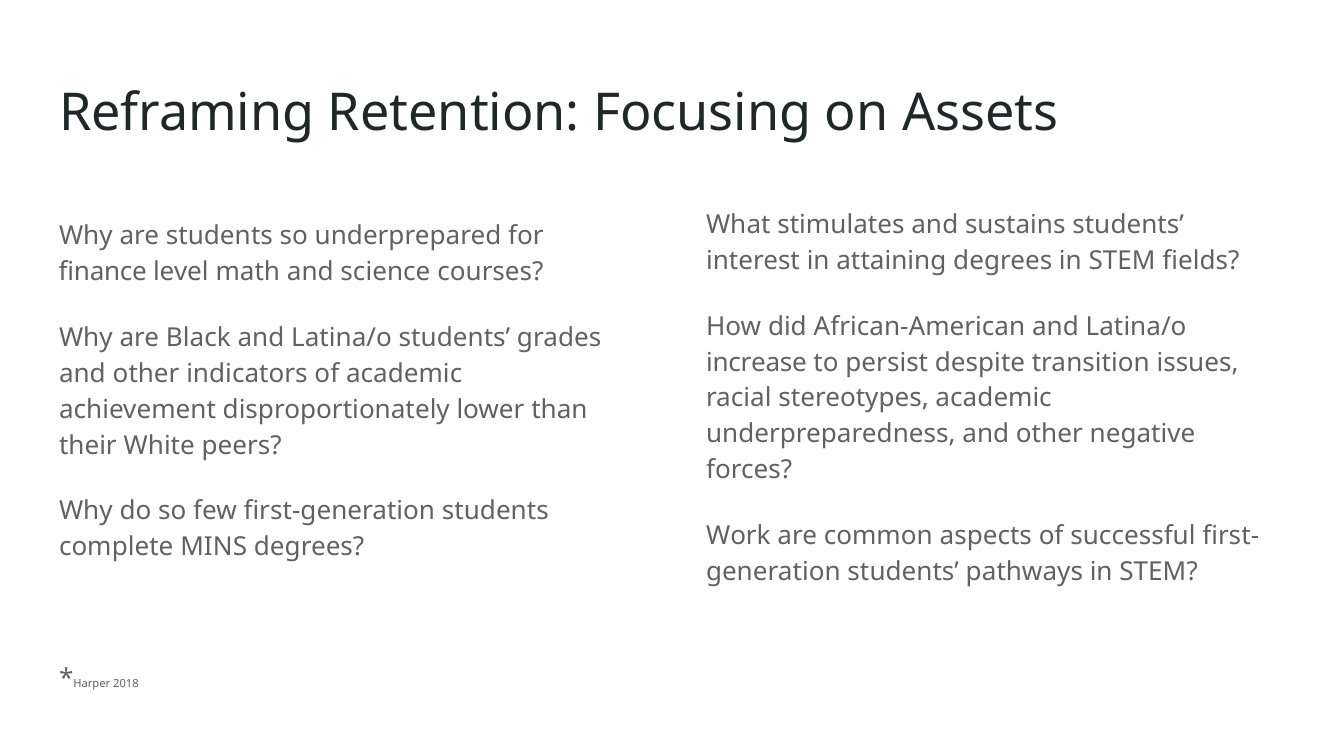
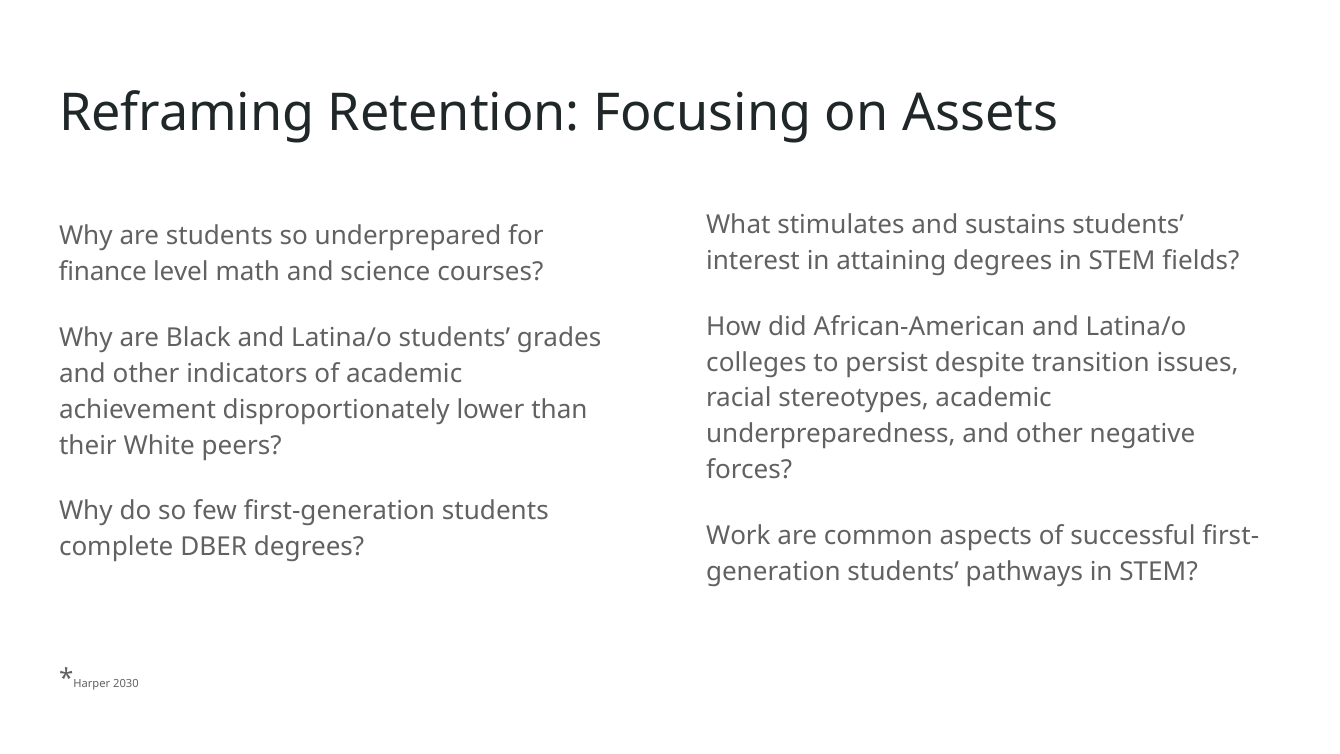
increase: increase -> colleges (756, 362)
MINS: MINS -> DBER (214, 547)
2018: 2018 -> 2030 (126, 683)
